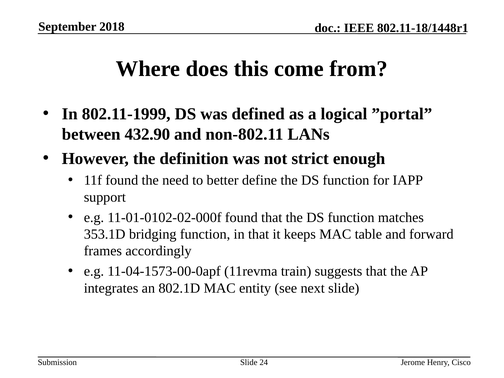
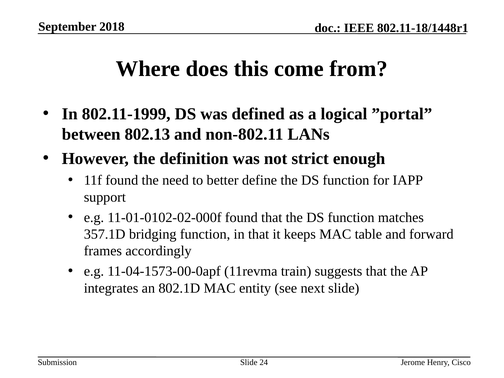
432.90: 432.90 -> 802.13 (147, 134)
353.1D: 353.1D -> 357.1D (105, 234)
